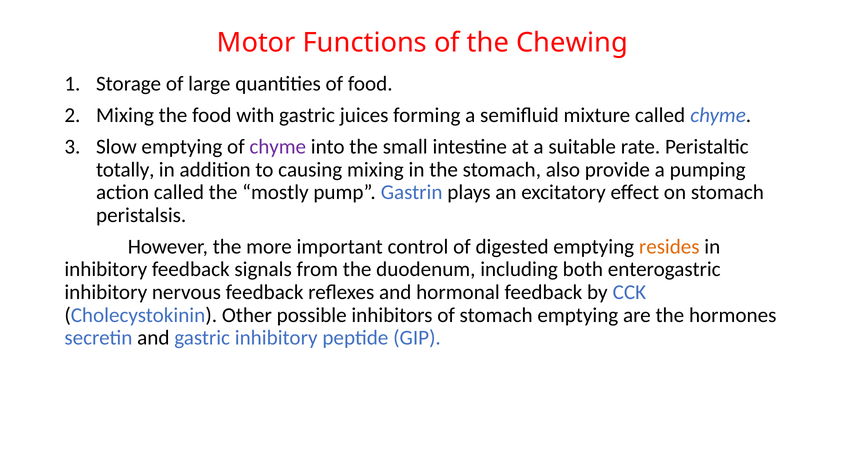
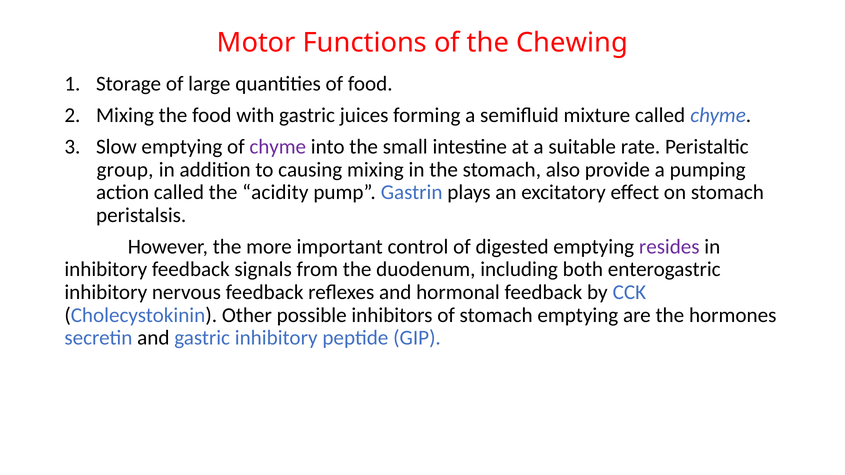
totally: totally -> group (125, 170)
mostly: mostly -> acidity (275, 192)
resides colour: orange -> purple (669, 247)
